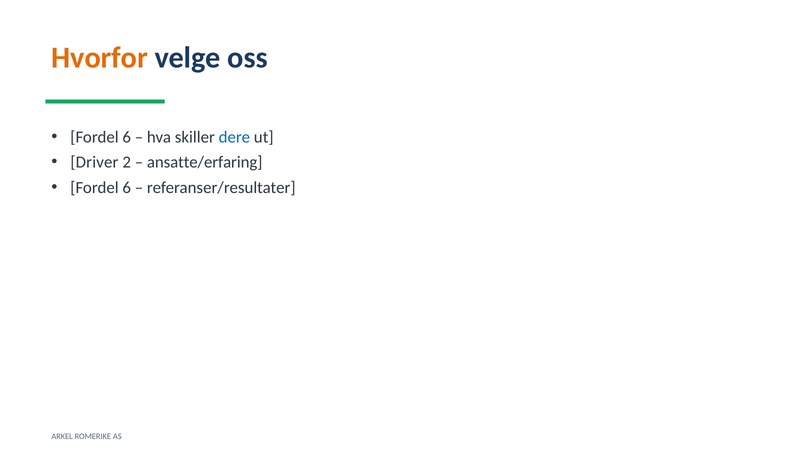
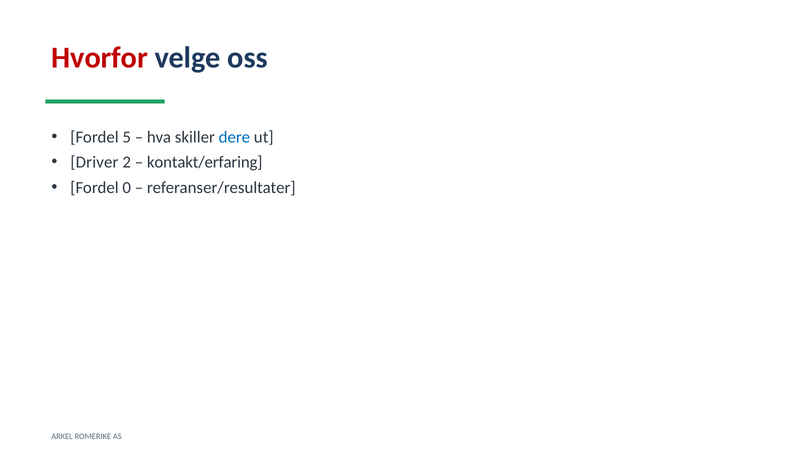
Hvorfor colour: orange -> red (100, 58)
6: 6 -> 5 (127, 137)
ansatte/erfaring: ansatte/erfaring -> kontakt/erfaring (205, 162)
6: 6 -> 0 (127, 187)
